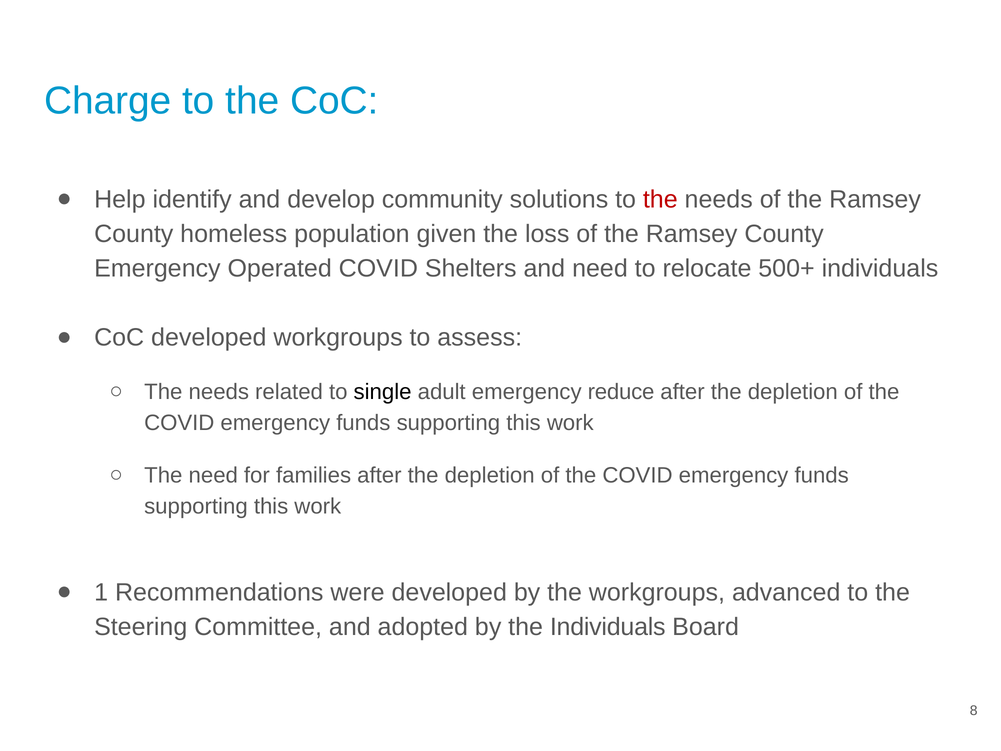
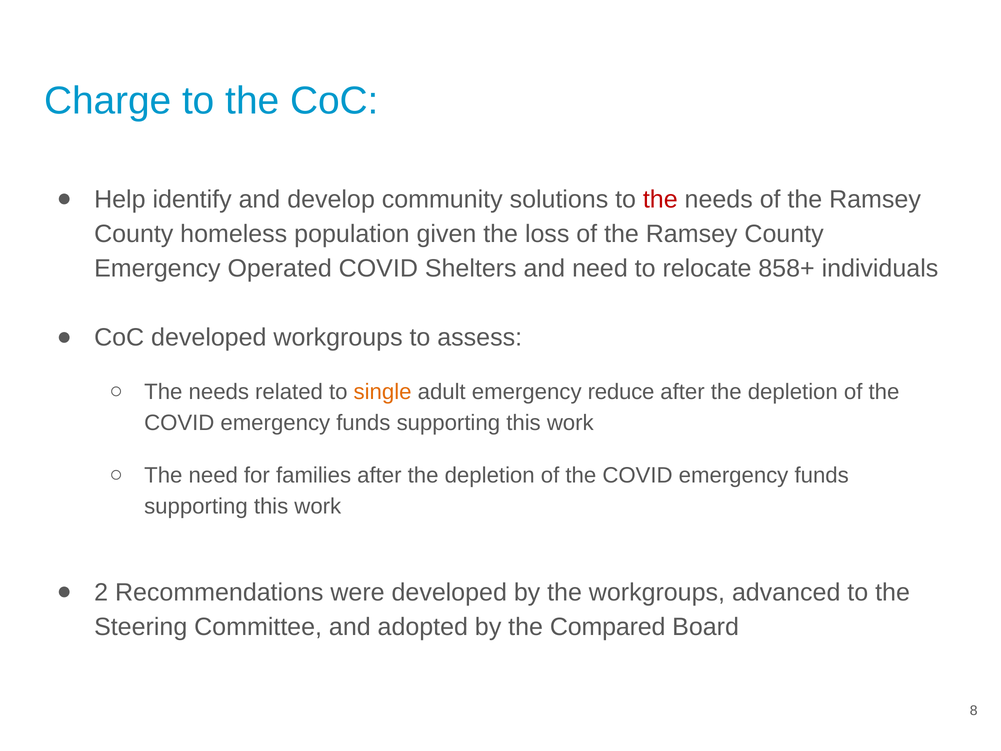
500+: 500+ -> 858+ (786, 269)
single colour: black -> orange (383, 392)
1: 1 -> 2 (101, 592)
the Individuals: Individuals -> Compared (608, 627)
